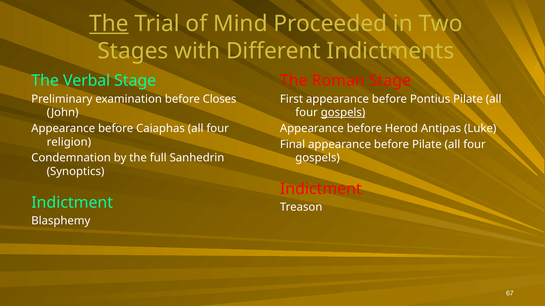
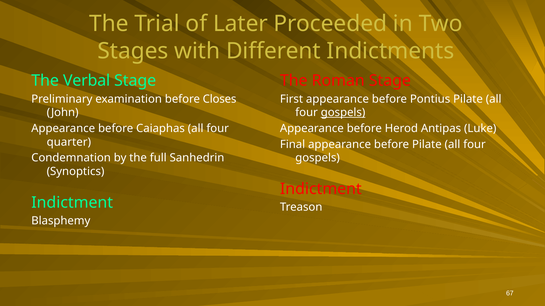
The underline: present -> none (109, 24)
Mind: Mind -> Later (240, 24)
religion: religion -> quarter (69, 142)
